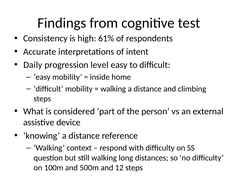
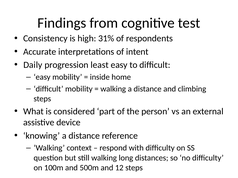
61%: 61% -> 31% (106, 39)
level: level -> least (100, 65)
